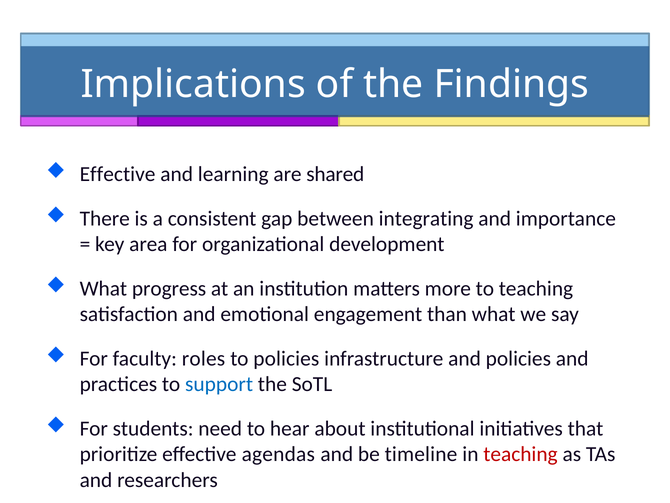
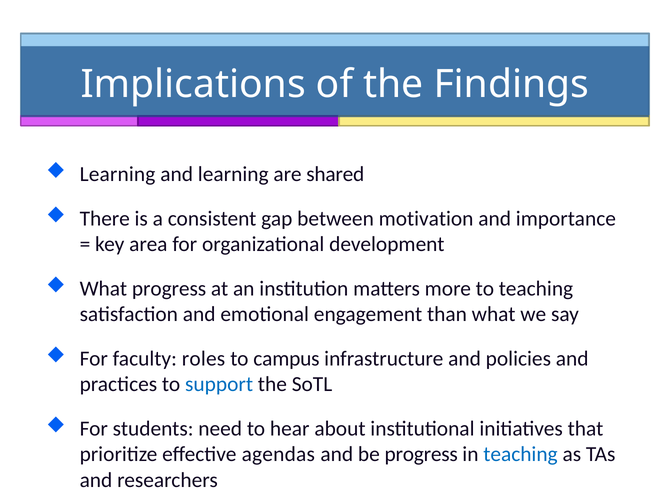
Effective: Effective -> Learning (118, 174)
integrating: integrating -> motivation (426, 218)
to policies: policies -> campus (286, 358)
be timeline: timeline -> progress (421, 454)
teaching colour: red -> blue (520, 454)
